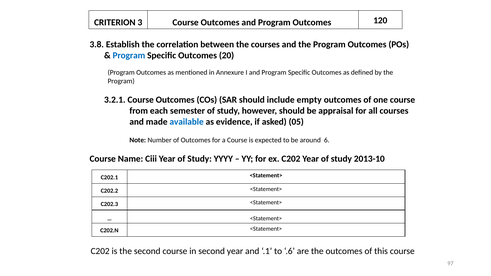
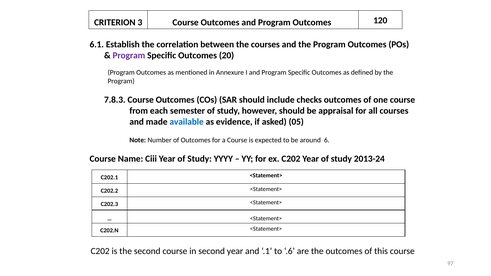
3.8: 3.8 -> 6.1 (97, 45)
Program colour: blue -> purple (129, 56)
3.2.1: 3.2.1 -> 7.8.3 (115, 100)
empty: empty -> checks (309, 100)
2013-10: 2013-10 -> 2013-24 (369, 159)
